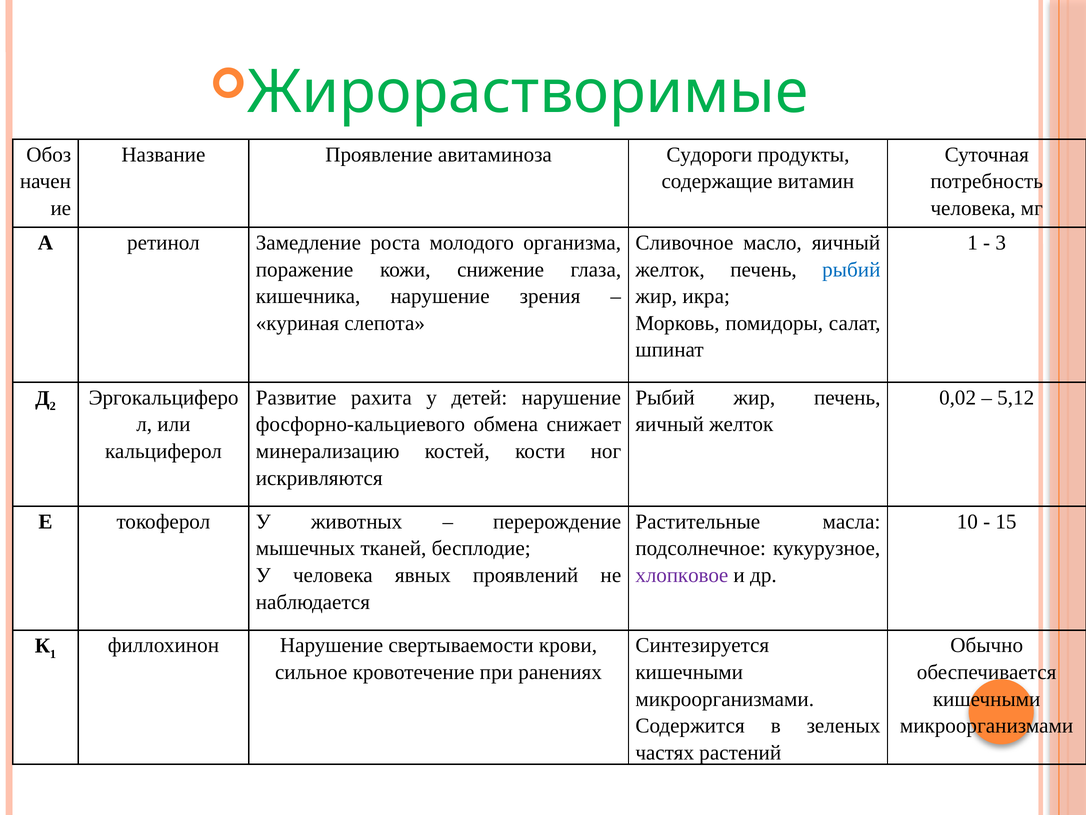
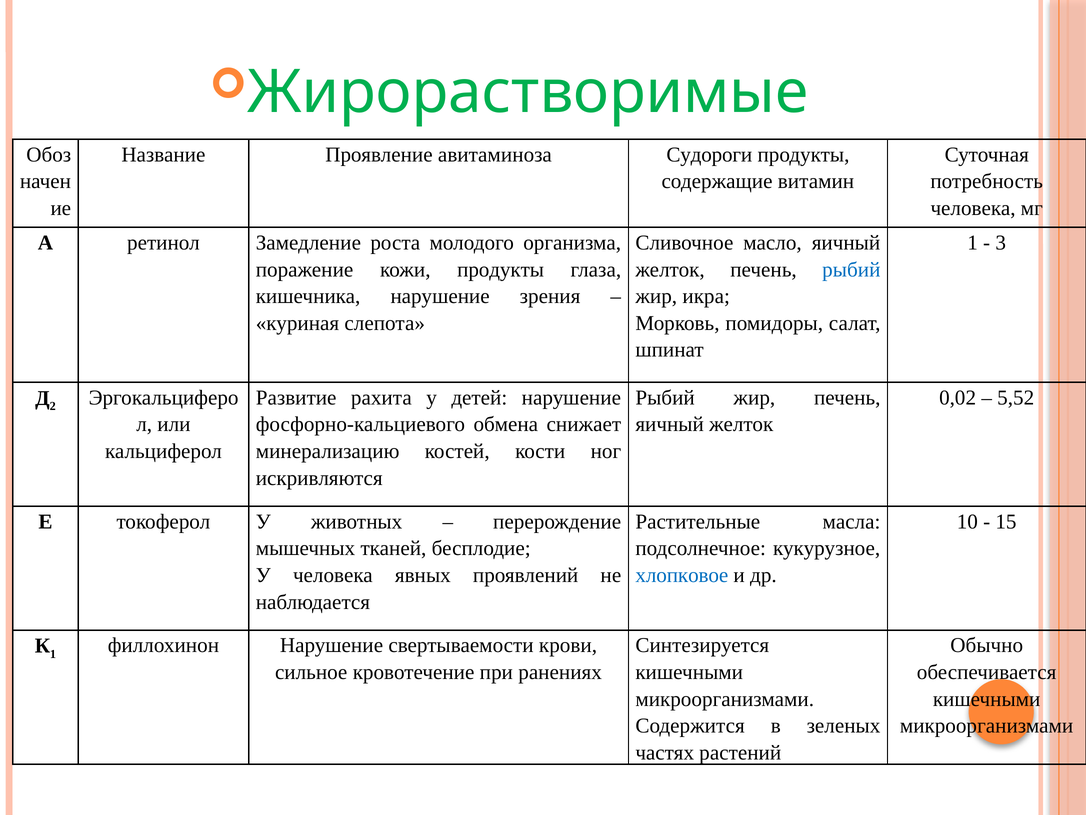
кожи снижение: снижение -> продукты (501, 269)
5,12: 5,12 -> 5,52 (1016, 397)
хлопковое colour: purple -> blue (682, 575)
